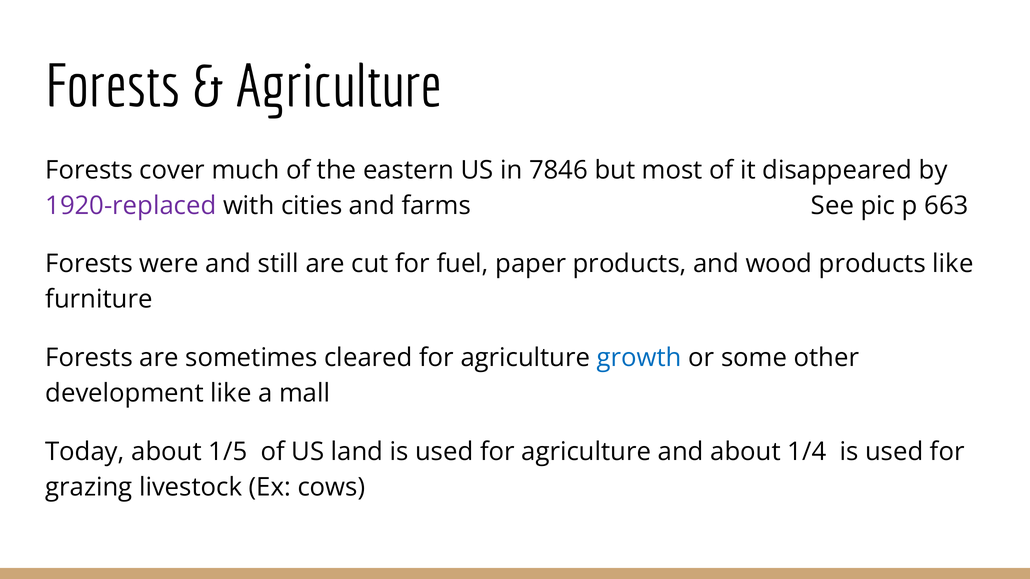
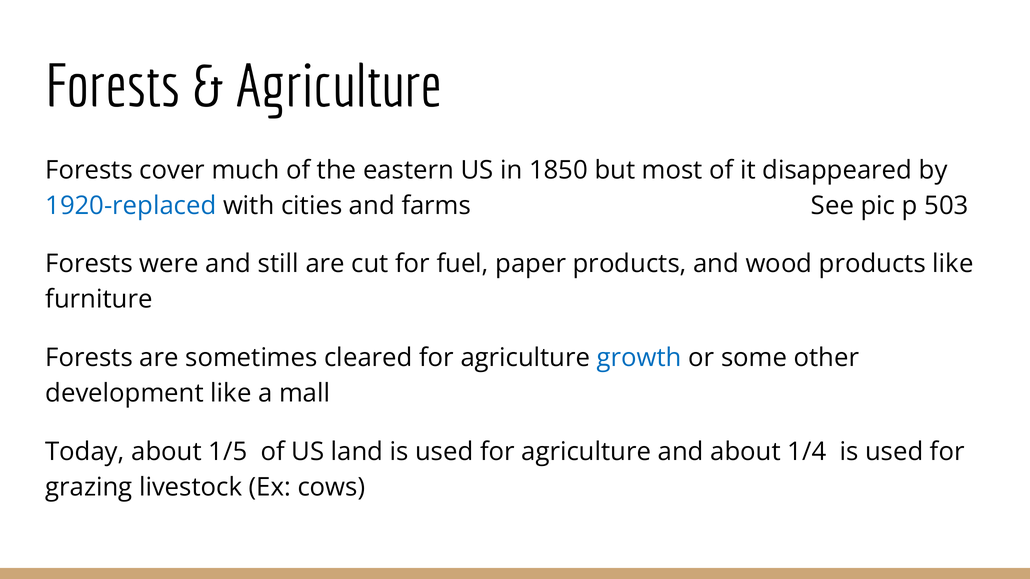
7846: 7846 -> 1850 (558, 170)
1920-replaced colour: purple -> blue (131, 206)
663: 663 -> 503 (946, 206)
